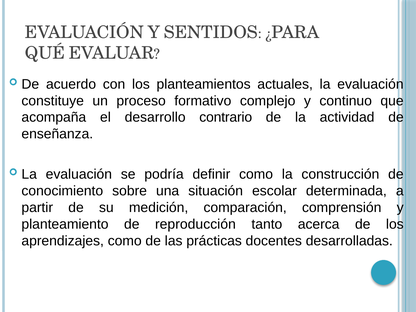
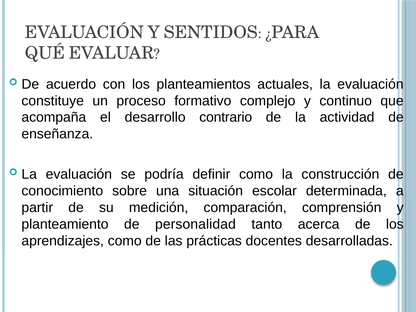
reproducción: reproducción -> personalidad (195, 224)
